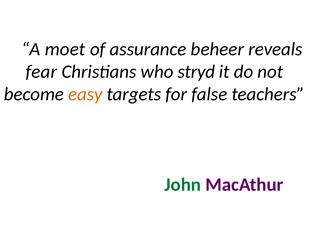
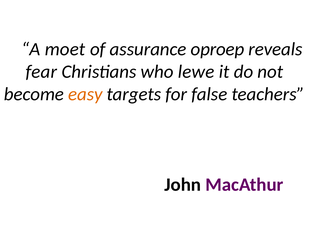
beheer: beheer -> oproep (217, 49)
stryd: stryd -> lewe (196, 72)
John colour: green -> black (183, 185)
